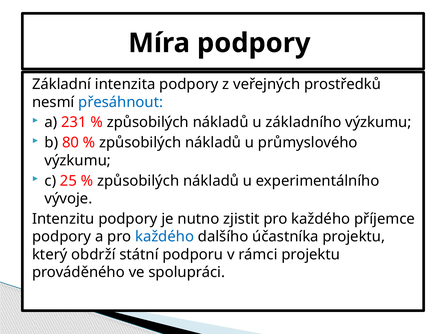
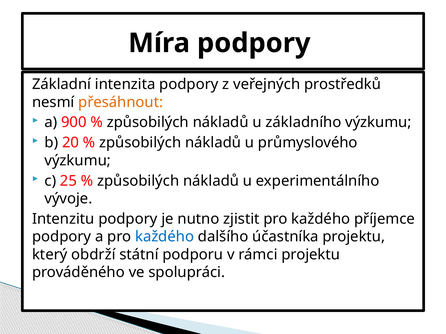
přesáhnout colour: blue -> orange (121, 102)
231: 231 -> 900 (74, 123)
80: 80 -> 20 (71, 143)
